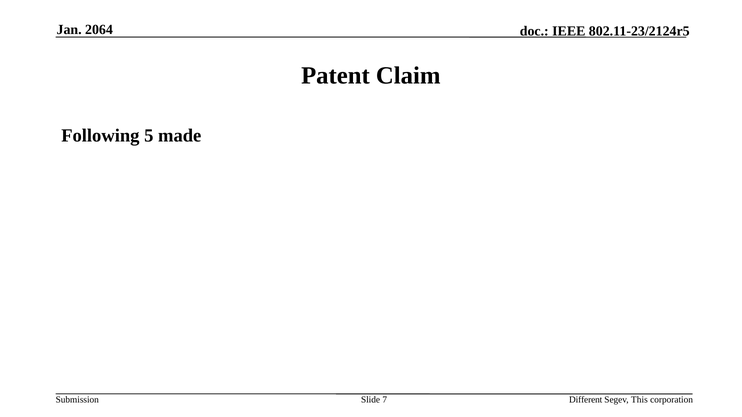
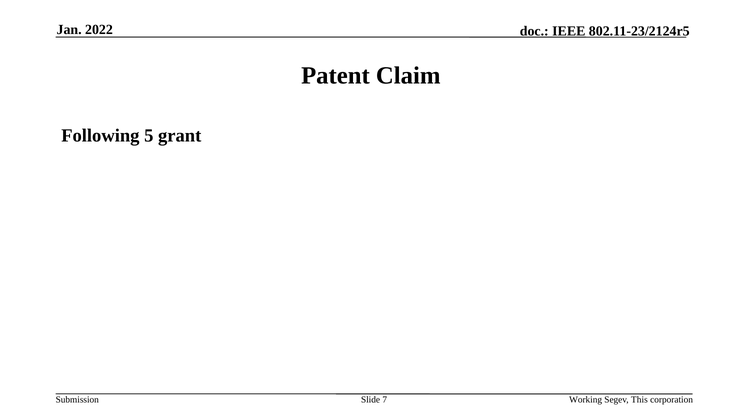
2064: 2064 -> 2022 (99, 29)
made: made -> grant (180, 136)
Different: Different -> Working (586, 400)
